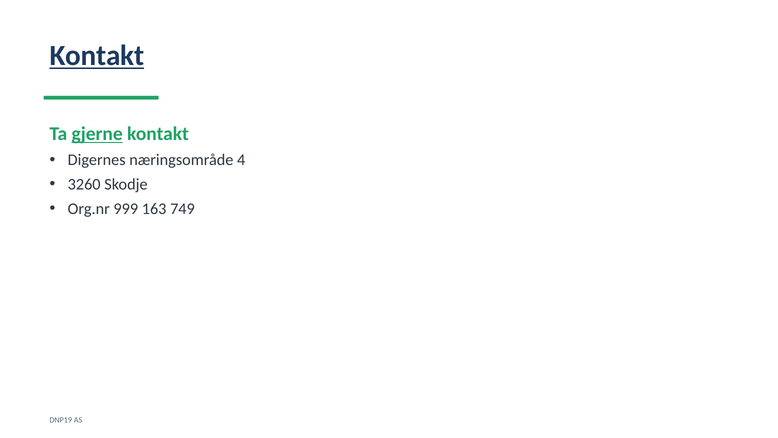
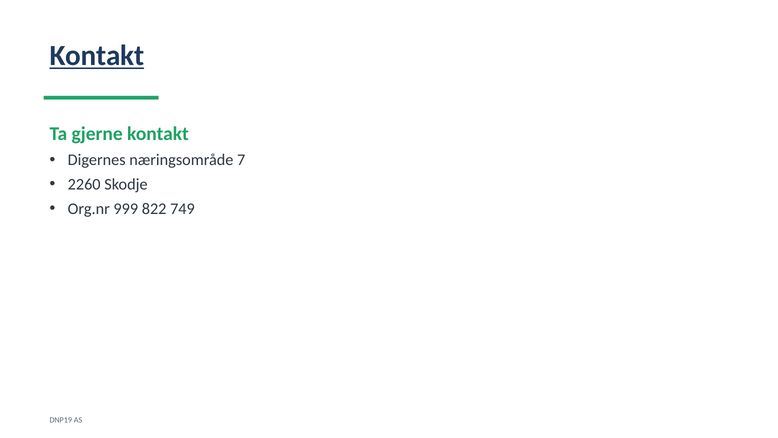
gjerne underline: present -> none (97, 134)
4: 4 -> 7 (241, 160)
3260: 3260 -> 2260 (84, 184)
163: 163 -> 822 (154, 209)
